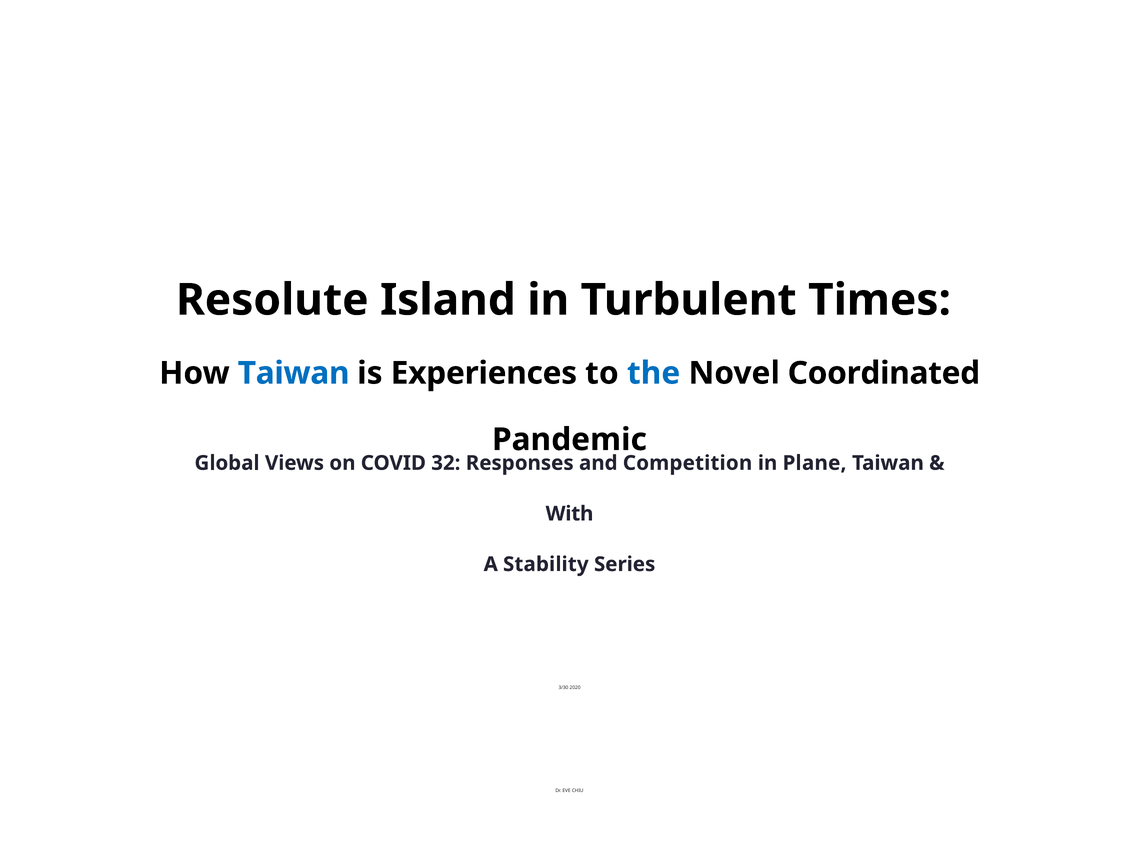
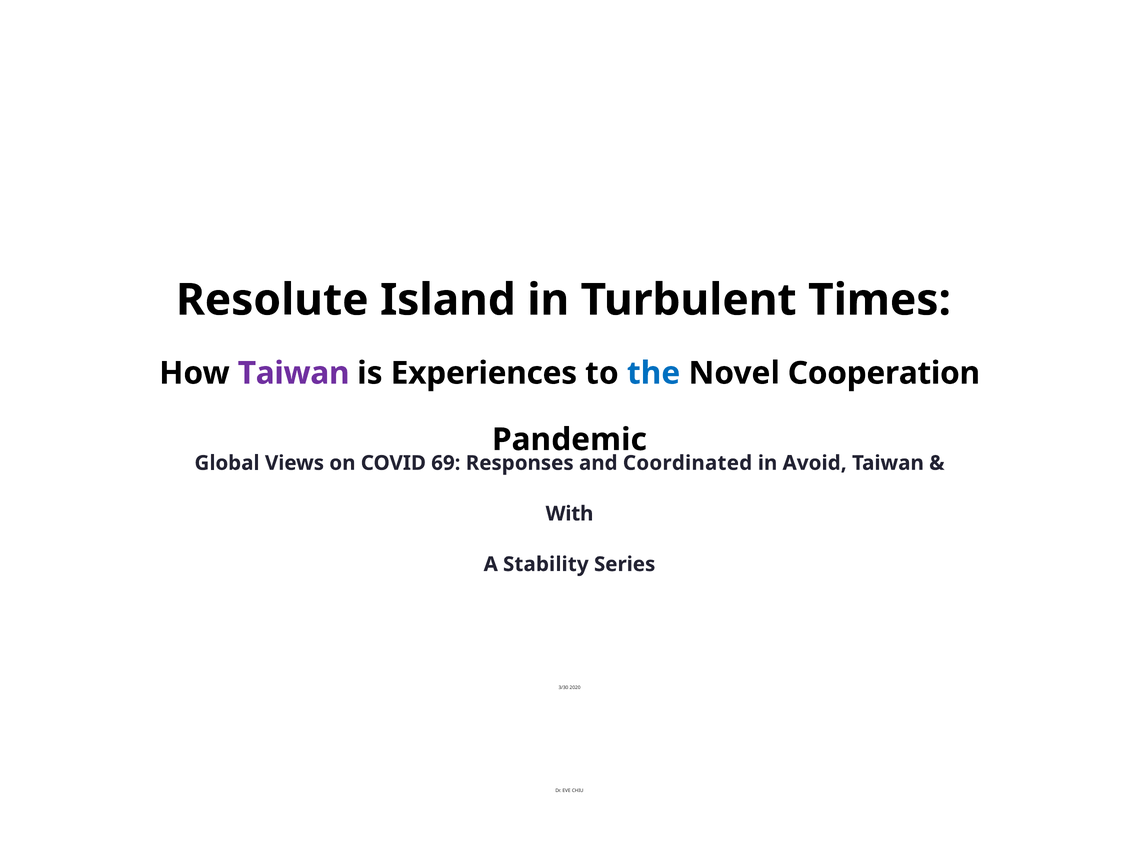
Taiwan colour: blue -> purple (294, 373)
Coordinated: Coordinated -> Cooperation (884, 373)
32: 32 -> 69 (446, 463)
Competition: Competition -> Coordinated (688, 463)
Plane: Plane -> Avoid (815, 463)
